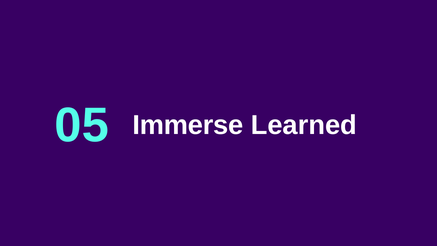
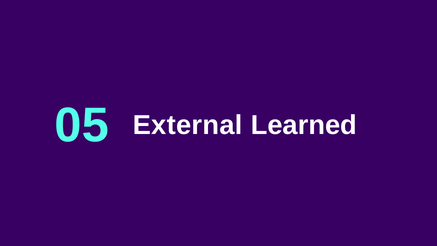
Immerse: Immerse -> External (188, 125)
